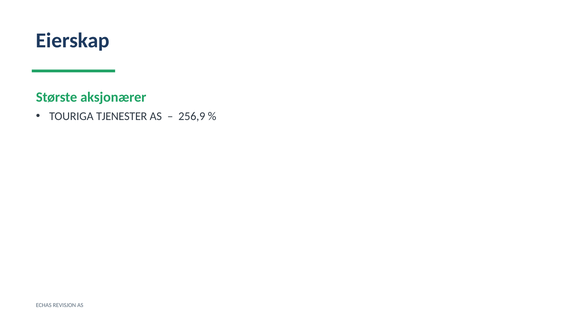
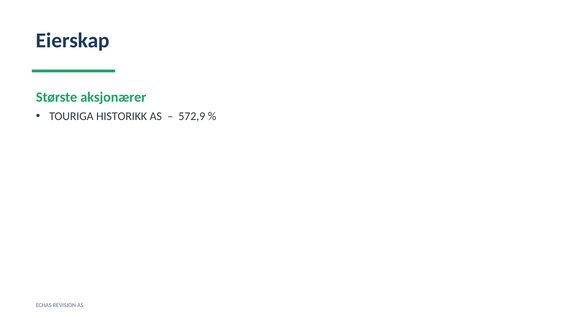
TJENESTER: TJENESTER -> HISTORIKK (122, 116)
256,9: 256,9 -> 572,9 (192, 116)
